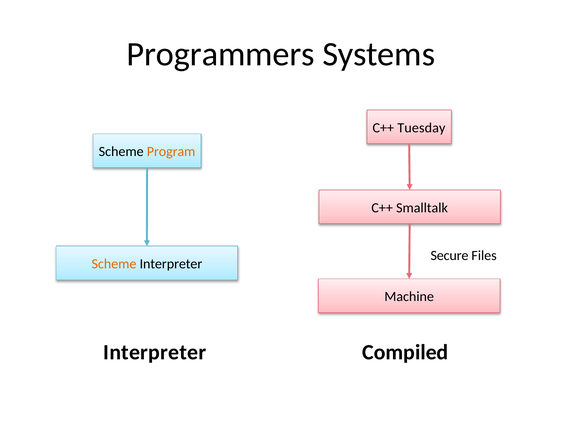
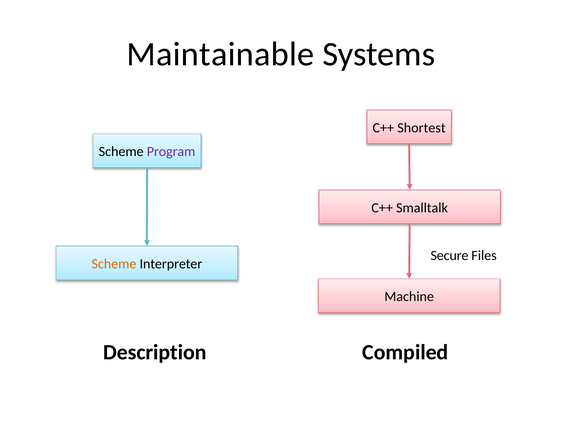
Programmers: Programmers -> Maintainable (220, 54)
Tuesday: Tuesday -> Shortest (421, 128)
Program colour: orange -> purple (171, 152)
Interpreter: Interpreter -> Description (155, 353)
